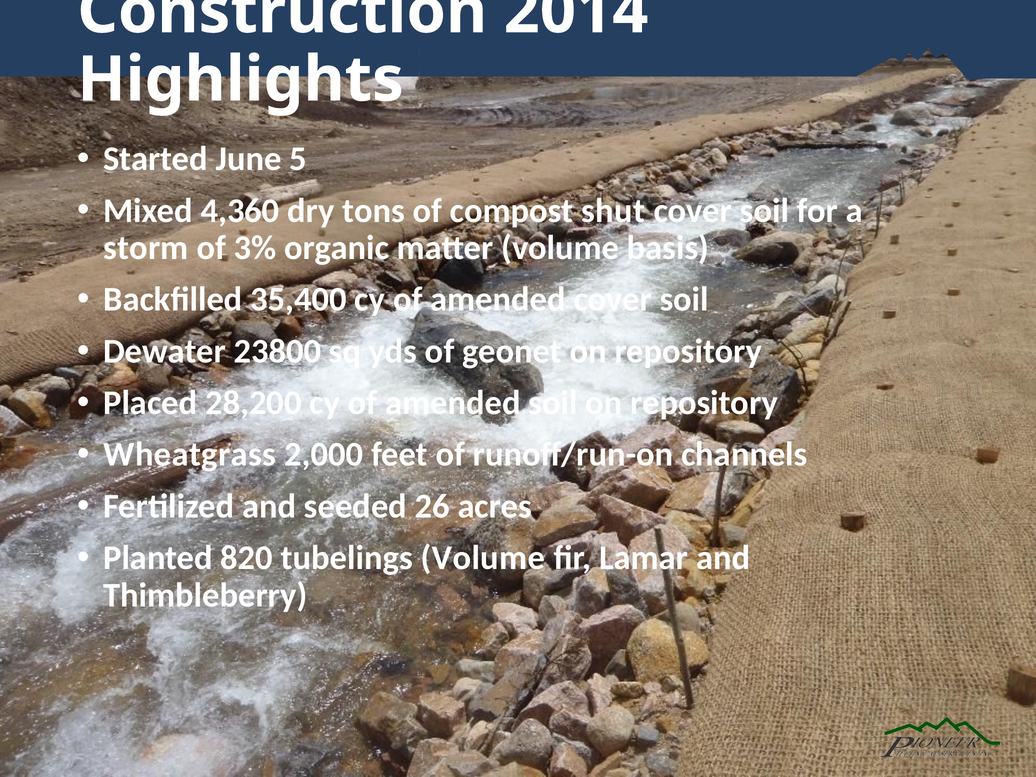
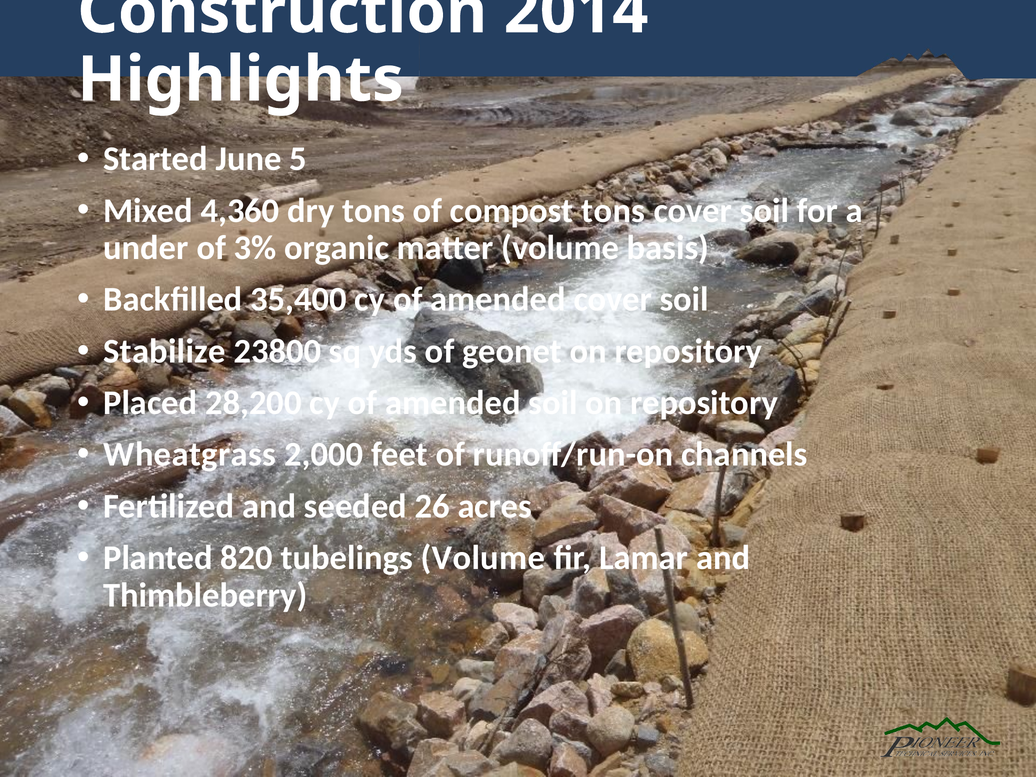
compost shut: shut -> tons (613, 211)
storm: storm -> under (146, 248)
Dewater: Dewater -> Stabilize (164, 351)
